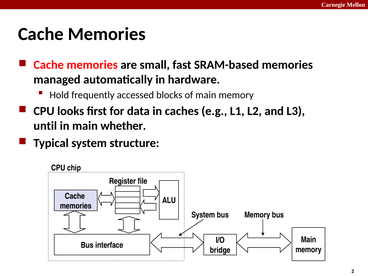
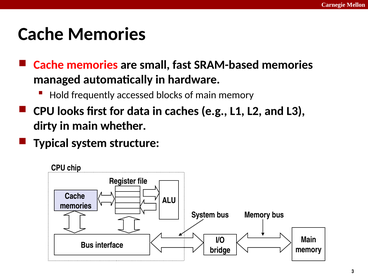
until: until -> dirty (45, 126)
